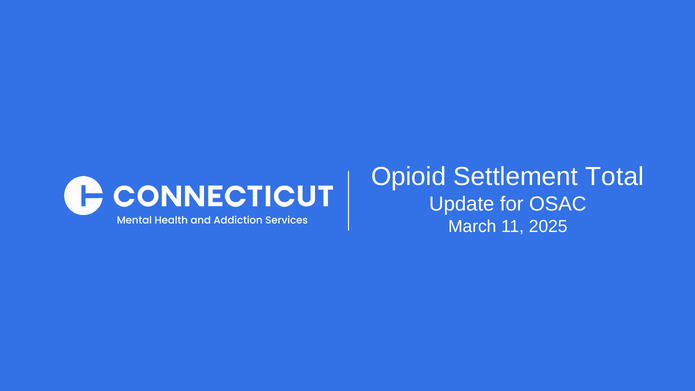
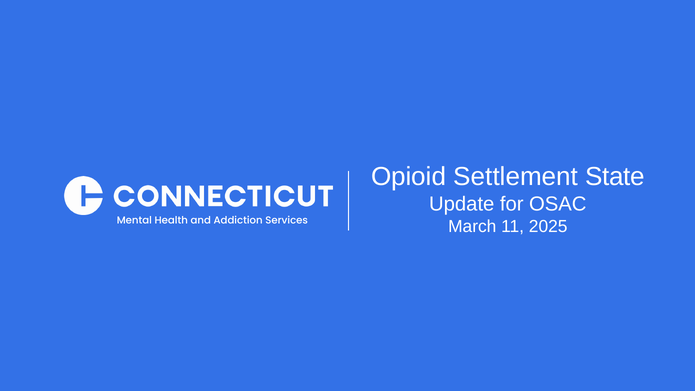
Total: Total -> State (615, 177)
